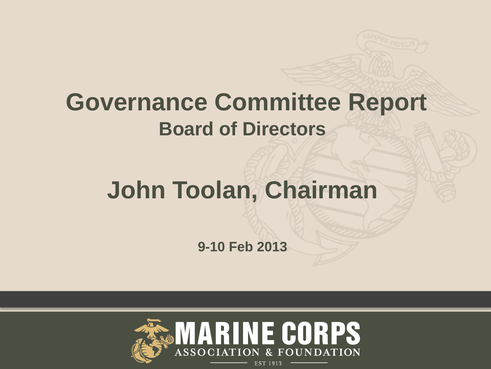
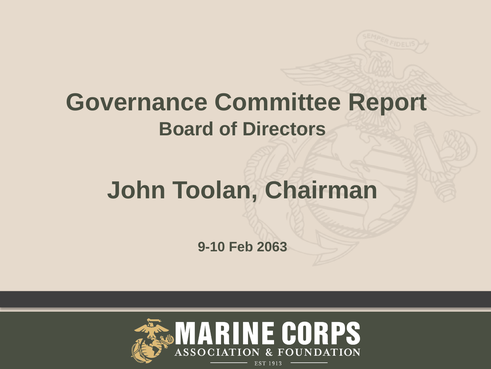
2013: 2013 -> 2063 (272, 246)
